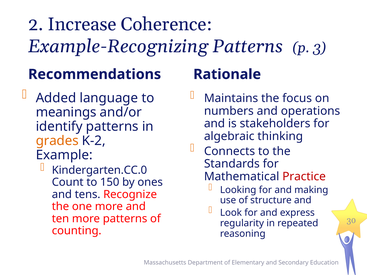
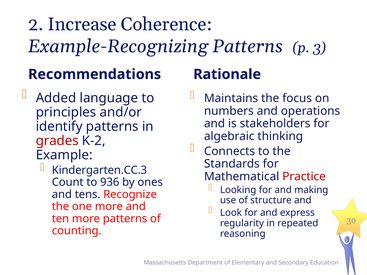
meanings: meanings -> principles (66, 112)
grades colour: orange -> red (57, 141)
Kindergarten.CC.0: Kindergarten.CC.0 -> Kindergarten.CC.3 (99, 170)
150: 150 -> 936 (110, 182)
